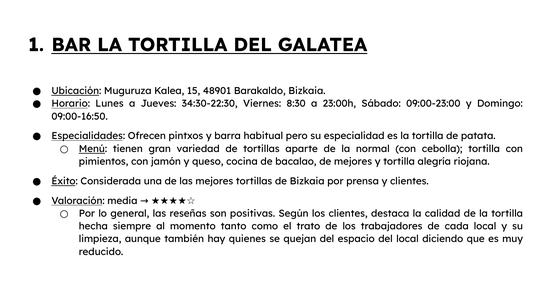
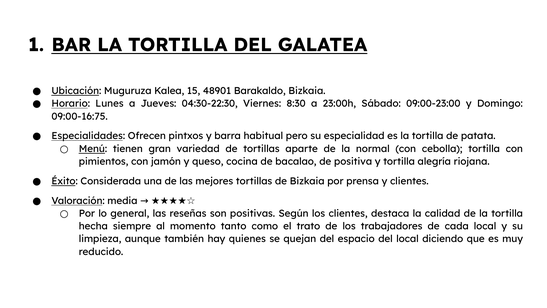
34:30-22:30: 34:30-22:30 -> 04:30-22:30 (210, 104)
09:00-16:50: 09:00-16:50 -> 09:00-16:75 (80, 116)
de mejores: mejores -> positiva (353, 161)
